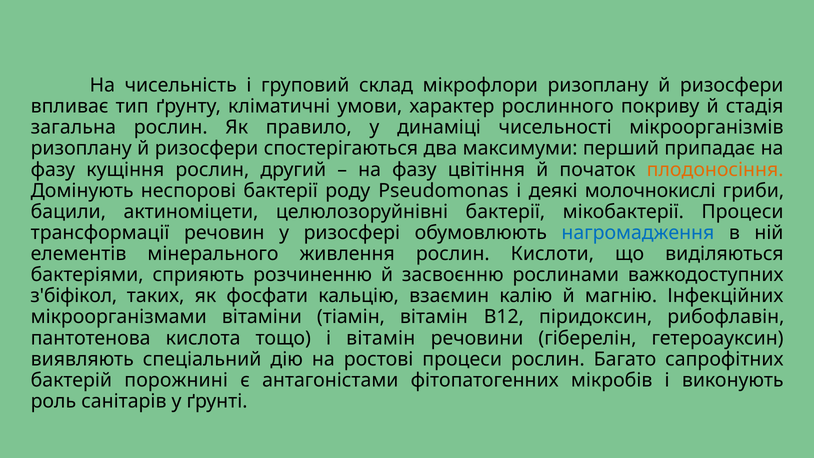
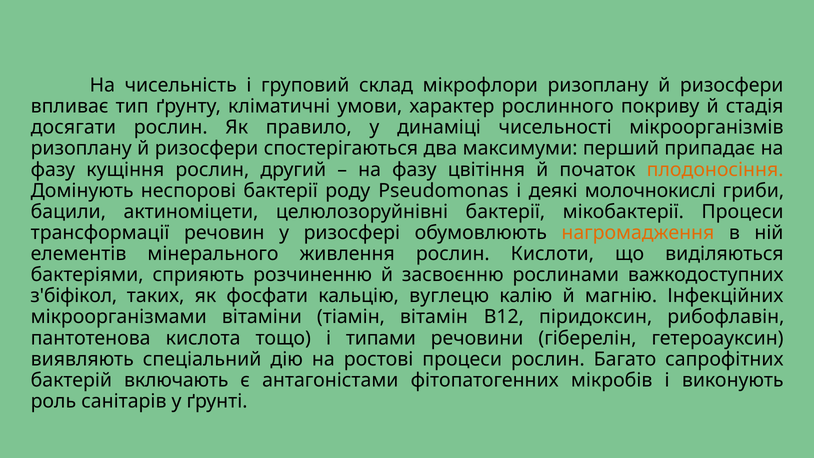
загальна: загальна -> досягати (73, 127)
нагромадження colour: blue -> orange (638, 233)
взаємин: взаємин -> вуглецю (449, 296)
і вітамін: вітамін -> типами (381, 338)
порожнині: порожнині -> включають (176, 380)
